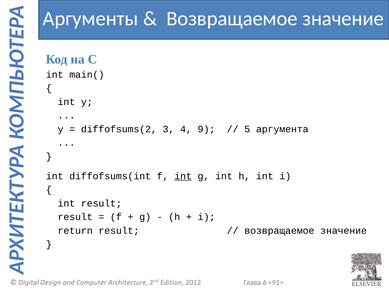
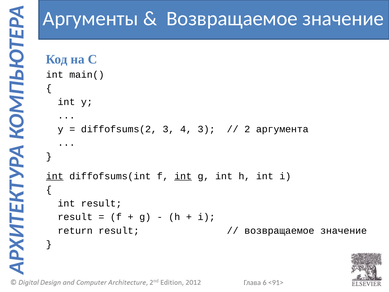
4 9: 9 -> 3 (206, 129)
5: 5 -> 2 (247, 129)
int underline: none -> present (55, 176)
